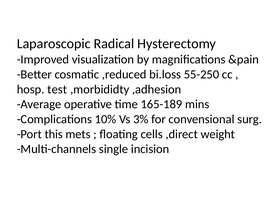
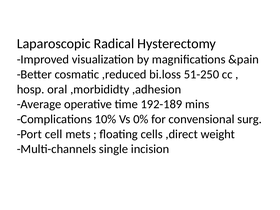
55-250: 55-250 -> 51-250 (202, 74)
test: test -> oral (57, 89)
165-189: 165-189 -> 192-189 (161, 104)
3%: 3% -> 0% (141, 119)
this: this -> cell (54, 134)
